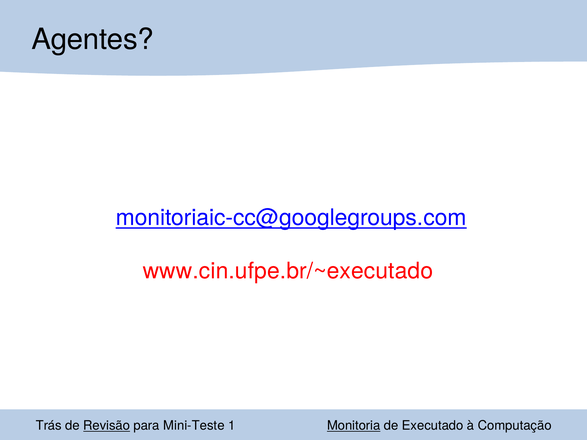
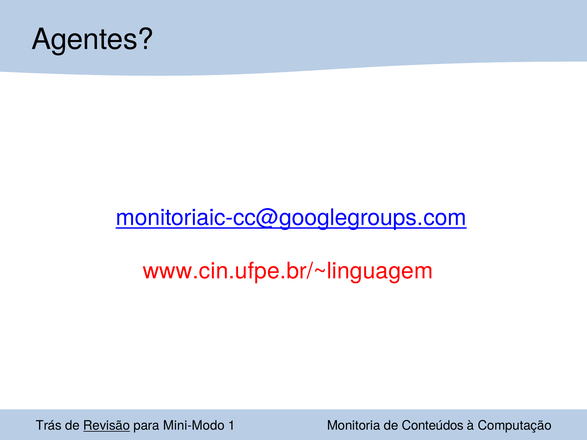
www.cin.ufpe.br/~executado: www.cin.ufpe.br/~executado -> www.cin.ufpe.br/~linguagem (288, 271)
Mini-Teste: Mini-Teste -> Mini-Modo (194, 426)
Monitoria underline: present -> none (354, 426)
Executado: Executado -> Conteúdos (433, 426)
